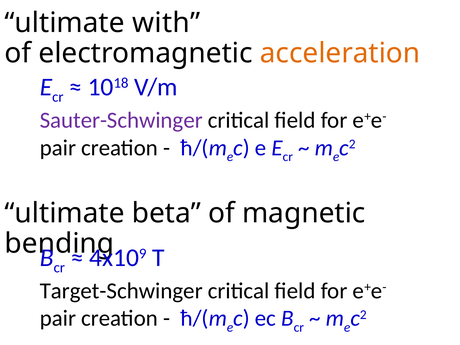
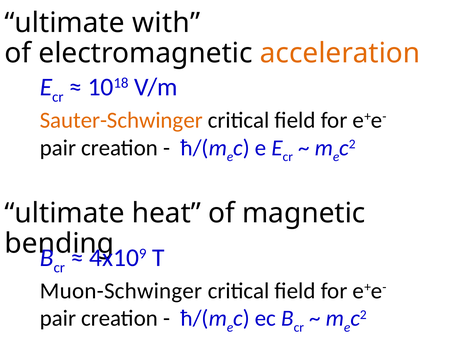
Sauter-Schwinger colour: purple -> orange (121, 120)
beta: beta -> heat (166, 213)
Target-Schwinger: Target-Schwinger -> Muon-Schwinger (121, 291)
